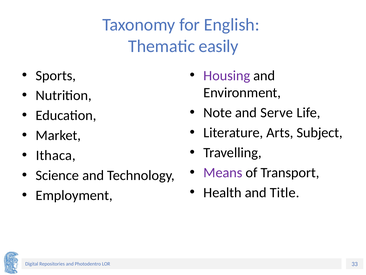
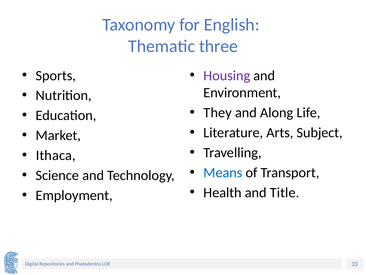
easily: easily -> three (218, 46)
Note: Note -> They (218, 112)
Serve: Serve -> Along (277, 112)
Means colour: purple -> blue (223, 172)
